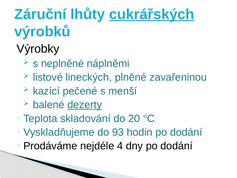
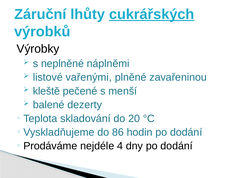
lineckých: lineckých -> vařenými (89, 77)
kazící: kazící -> kleště (46, 91)
dezerty underline: present -> none (85, 105)
93: 93 -> 86 (118, 132)
